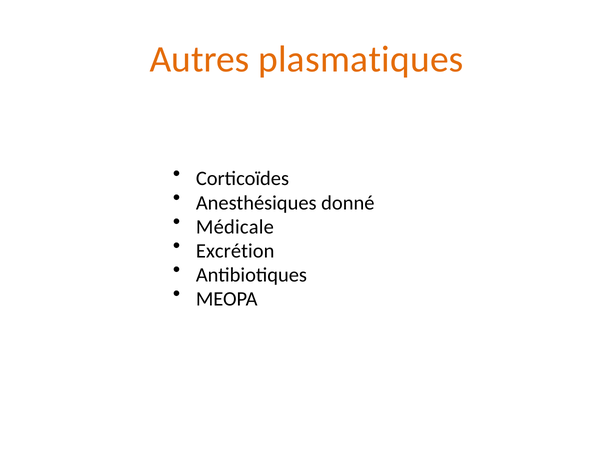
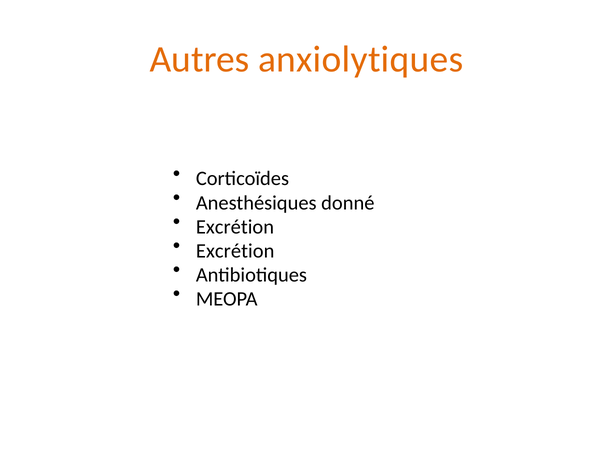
plasmatiques: plasmatiques -> anxiolytiques (361, 59)
Médicale: Médicale -> Excrétion (235, 227)
